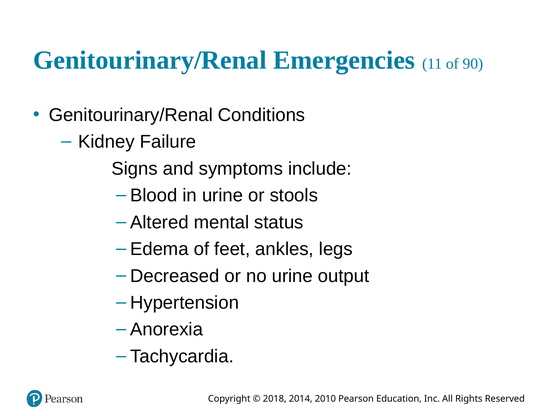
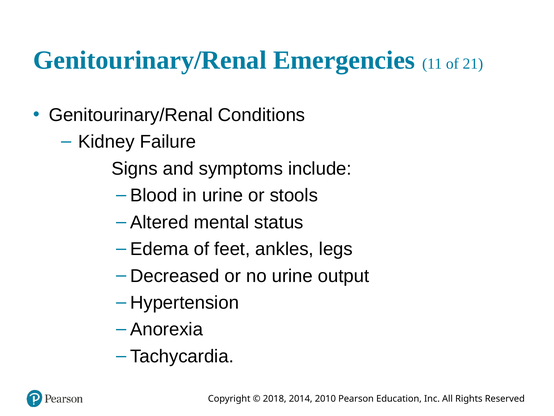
90: 90 -> 21 (473, 64)
